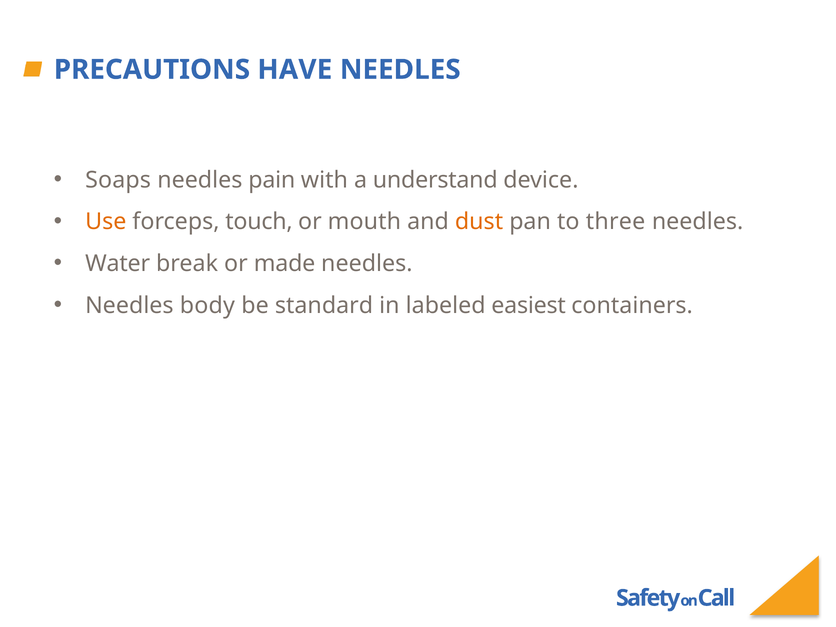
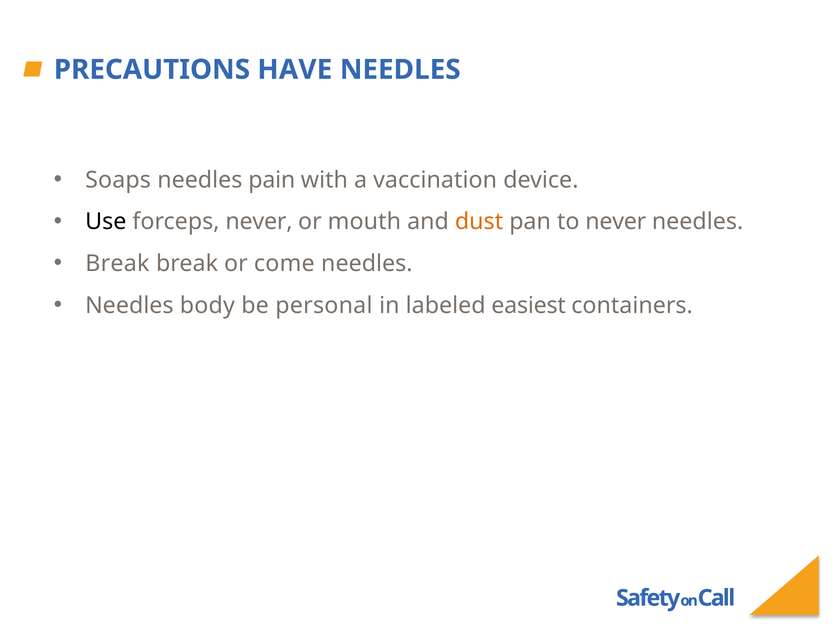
understand: understand -> vaccination (435, 180)
Use colour: orange -> black (106, 222)
forceps touch: touch -> never (259, 222)
to three: three -> never (616, 222)
Water: Water -> Break (117, 264)
made: made -> come (284, 264)
standard: standard -> personal (324, 305)
